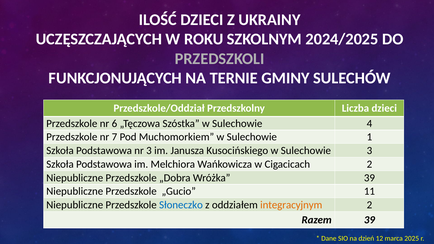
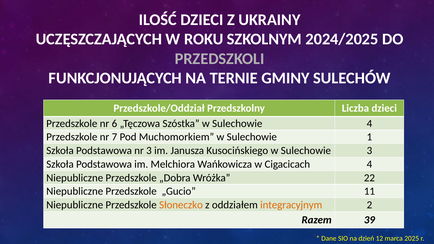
Cigacicach 2: 2 -> 4 (369, 164)
Wróżka 39: 39 -> 22 (369, 178)
Słoneczko colour: blue -> orange (181, 205)
